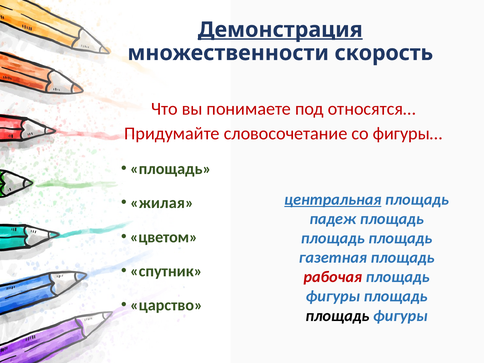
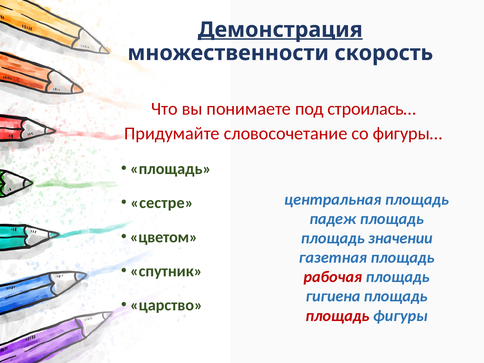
относятся…: относятся… -> строилась… (372, 109)
центральная underline: present -> none (333, 200)
жилая: жилая -> сестре (162, 203)
площадь: площадь -> значении (400, 238)
фигуры: фигуры -> гигиена (333, 296)
площадь colour: black -> red (337, 316)
